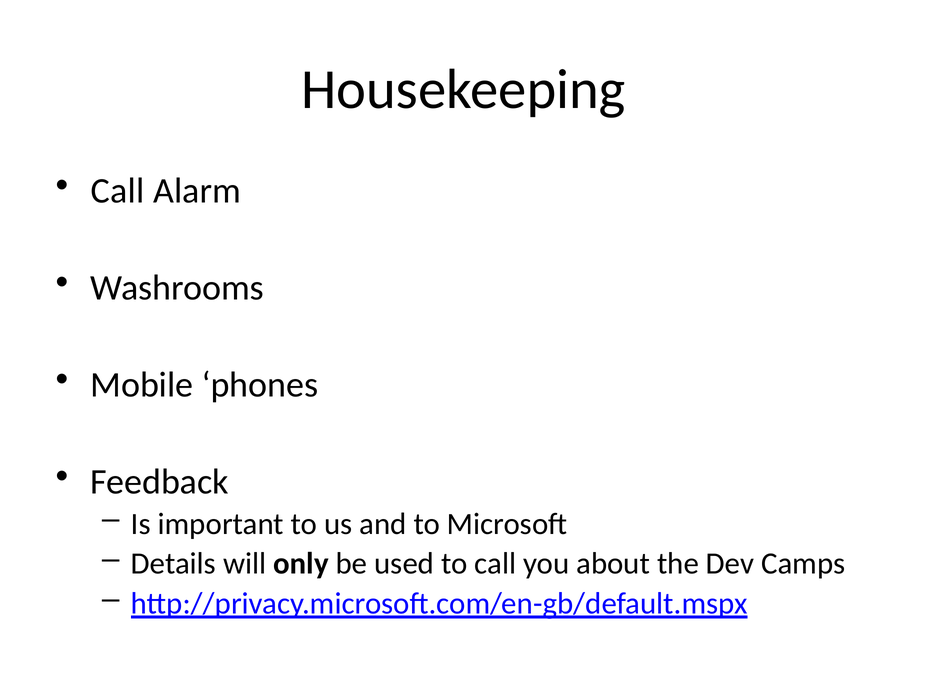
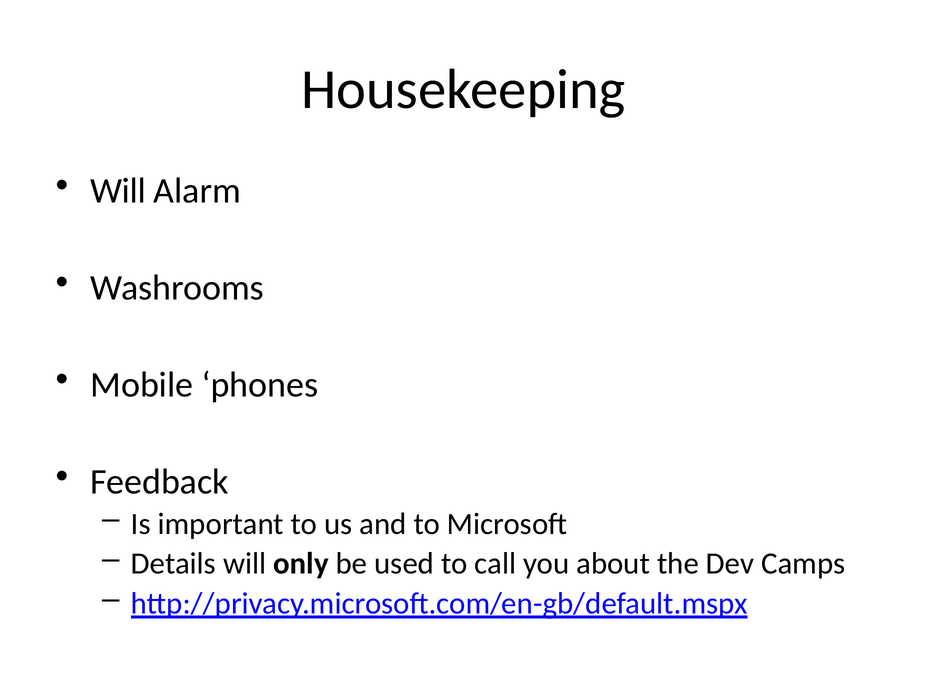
Call: Call -> Will (118, 191)
